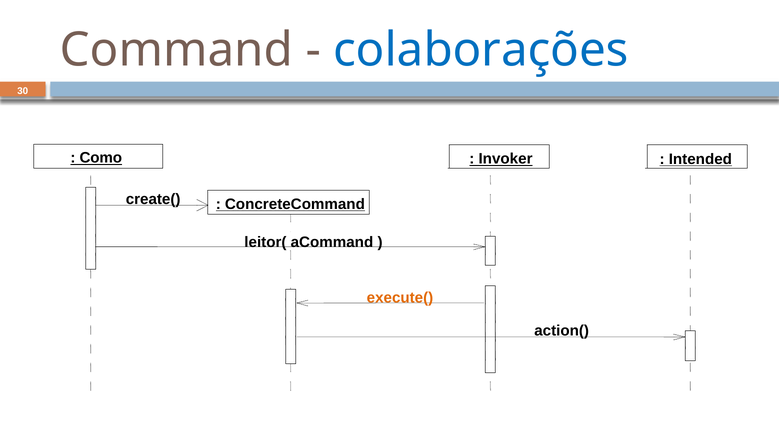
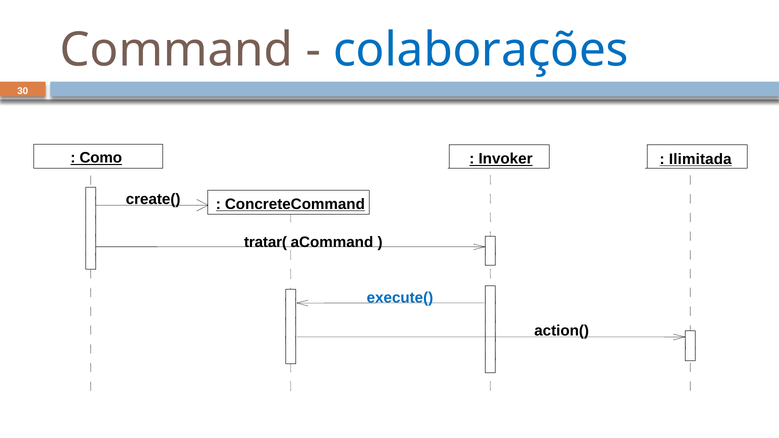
Intended: Intended -> Ilimitada (700, 159)
leitor(: leitor( -> tratar( (266, 243)
execute( colour: orange -> blue (400, 298)
